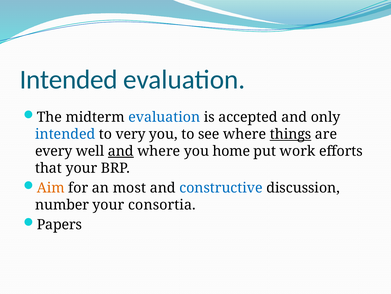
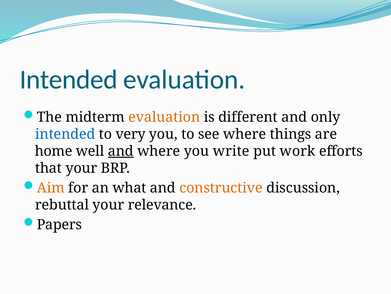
evaluation colour: blue -> orange (164, 117)
accepted: accepted -> different (248, 117)
things underline: present -> none (291, 134)
every: every -> home (54, 151)
home: home -> write (231, 151)
most: most -> what (130, 188)
constructive colour: blue -> orange (221, 188)
number: number -> rebuttal (62, 204)
consortia: consortia -> relevance (162, 204)
